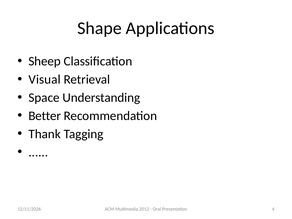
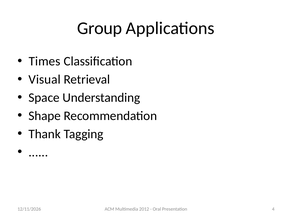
Shape: Shape -> Group (100, 28)
Sheep: Sheep -> Times (45, 61)
Better: Better -> Shape (45, 116)
